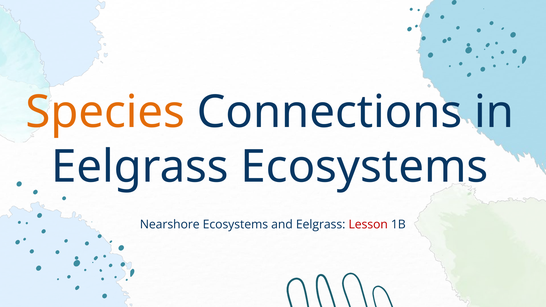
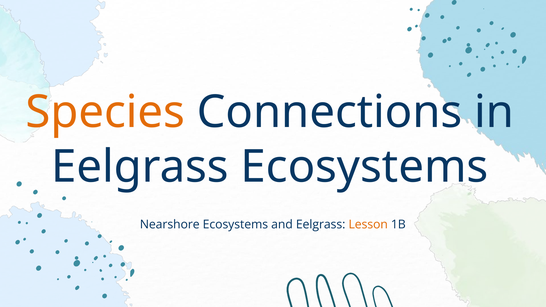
Lesson colour: red -> orange (368, 224)
